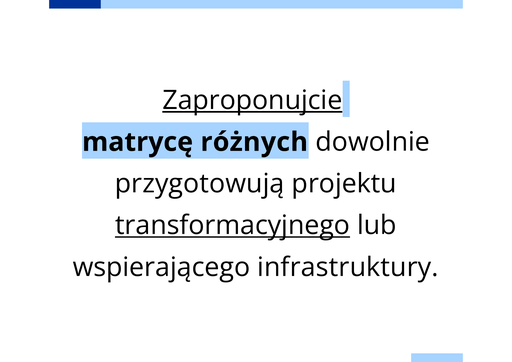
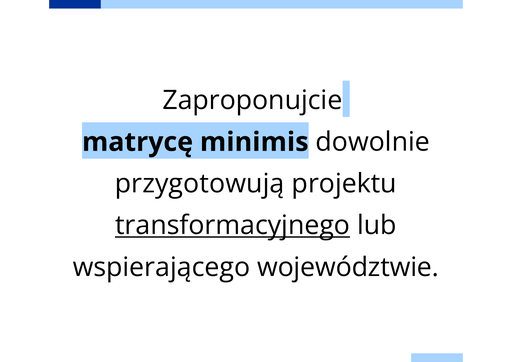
Zaproponujcie underline: present -> none (252, 100)
różnych: różnych -> minimis (254, 142)
infrastruktury: infrastruktury -> województwie (348, 267)
